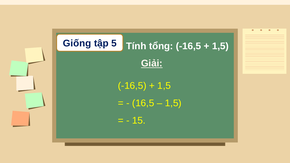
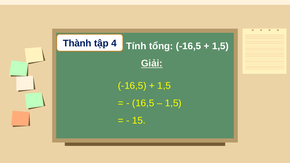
Giống: Giống -> Thành (77, 43)
5: 5 -> 4 (114, 43)
